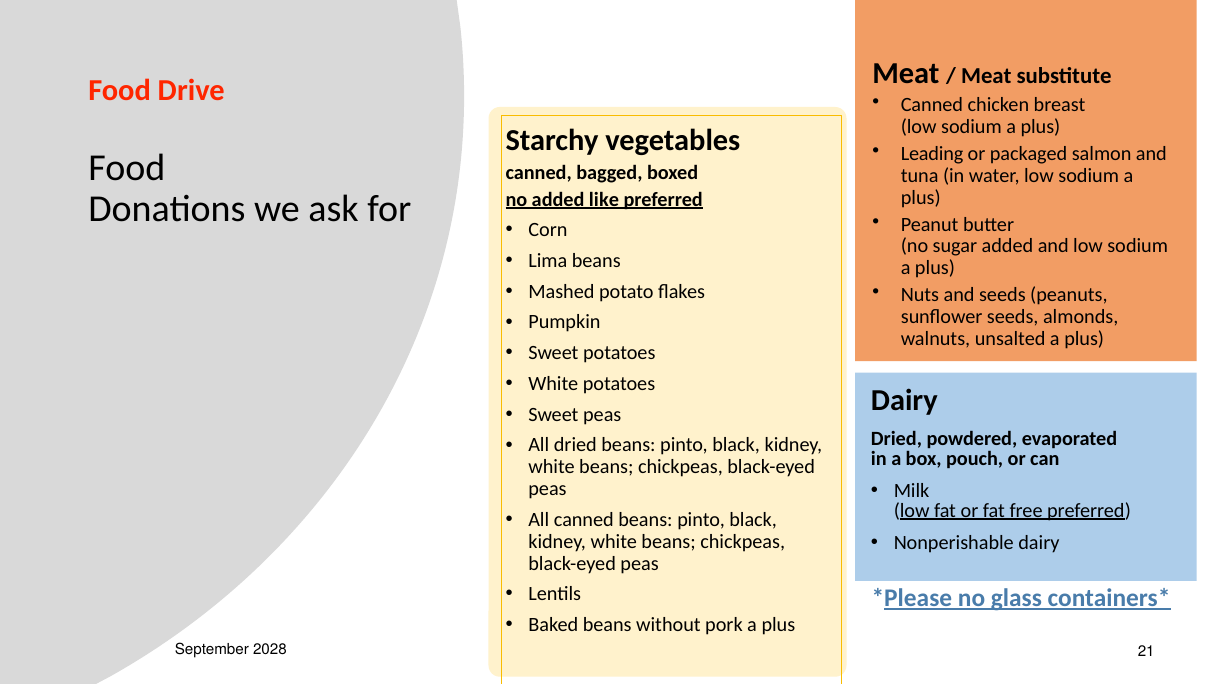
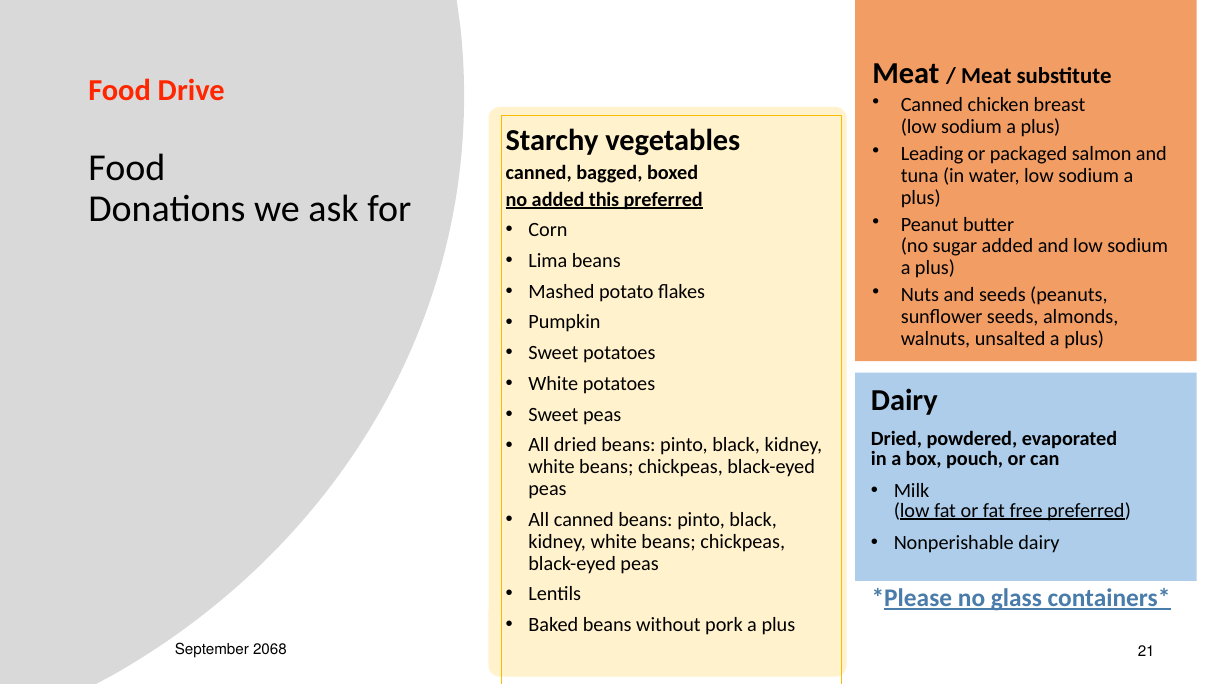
like: like -> this (604, 200)
2028: 2028 -> 2068 (270, 650)
